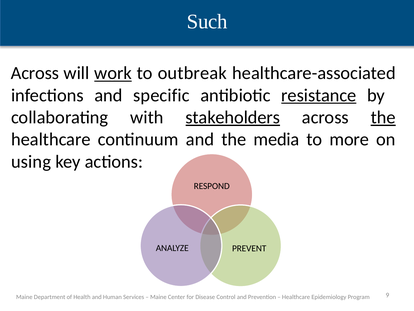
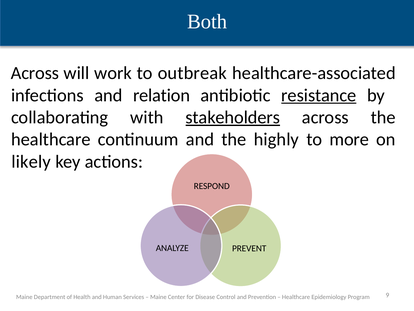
Such: Such -> Both (207, 22)
work underline: present -> none (113, 73)
specific: specific -> relation (162, 95)
the underline: present -> none (383, 117)
media: media -> highly (276, 139)
using: using -> likely (31, 161)
